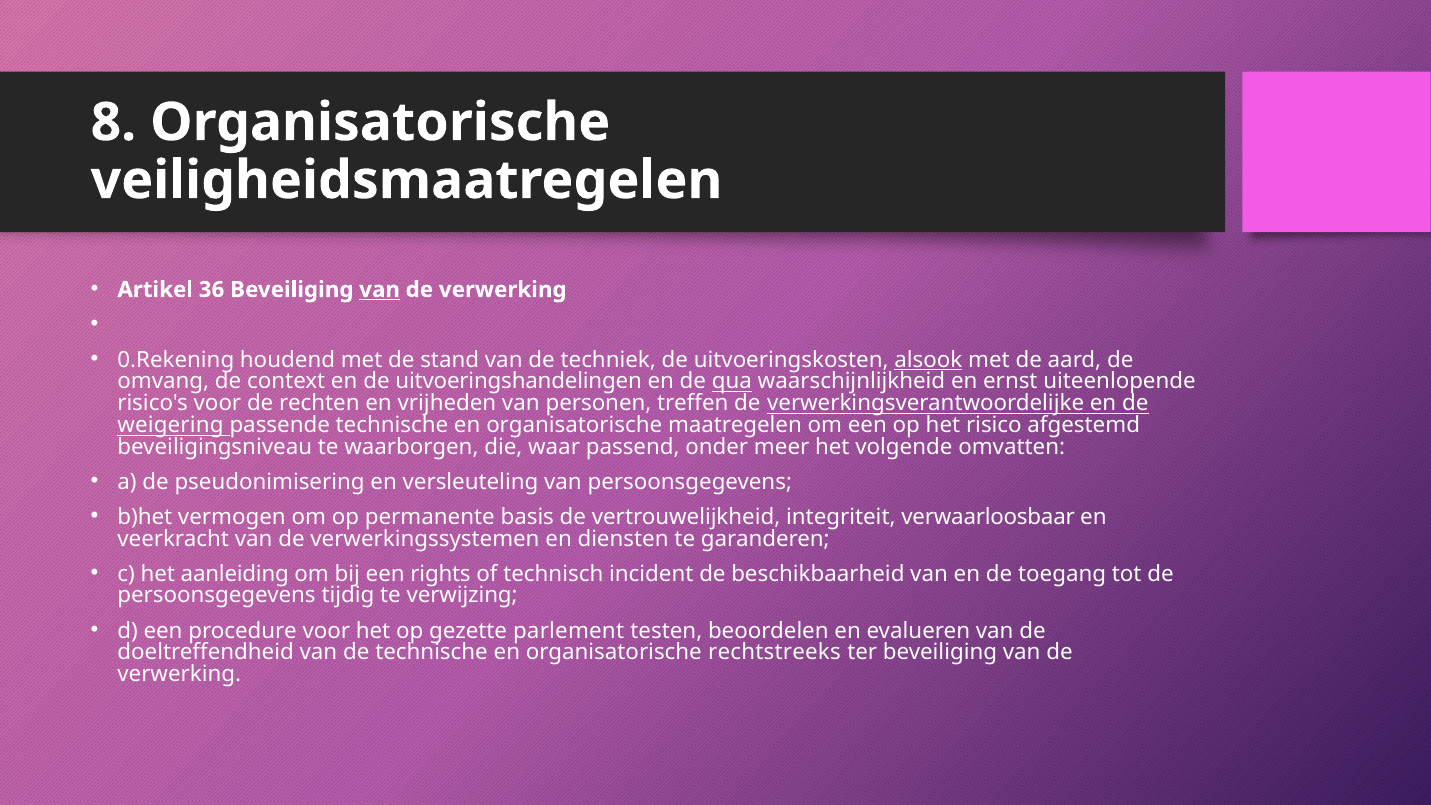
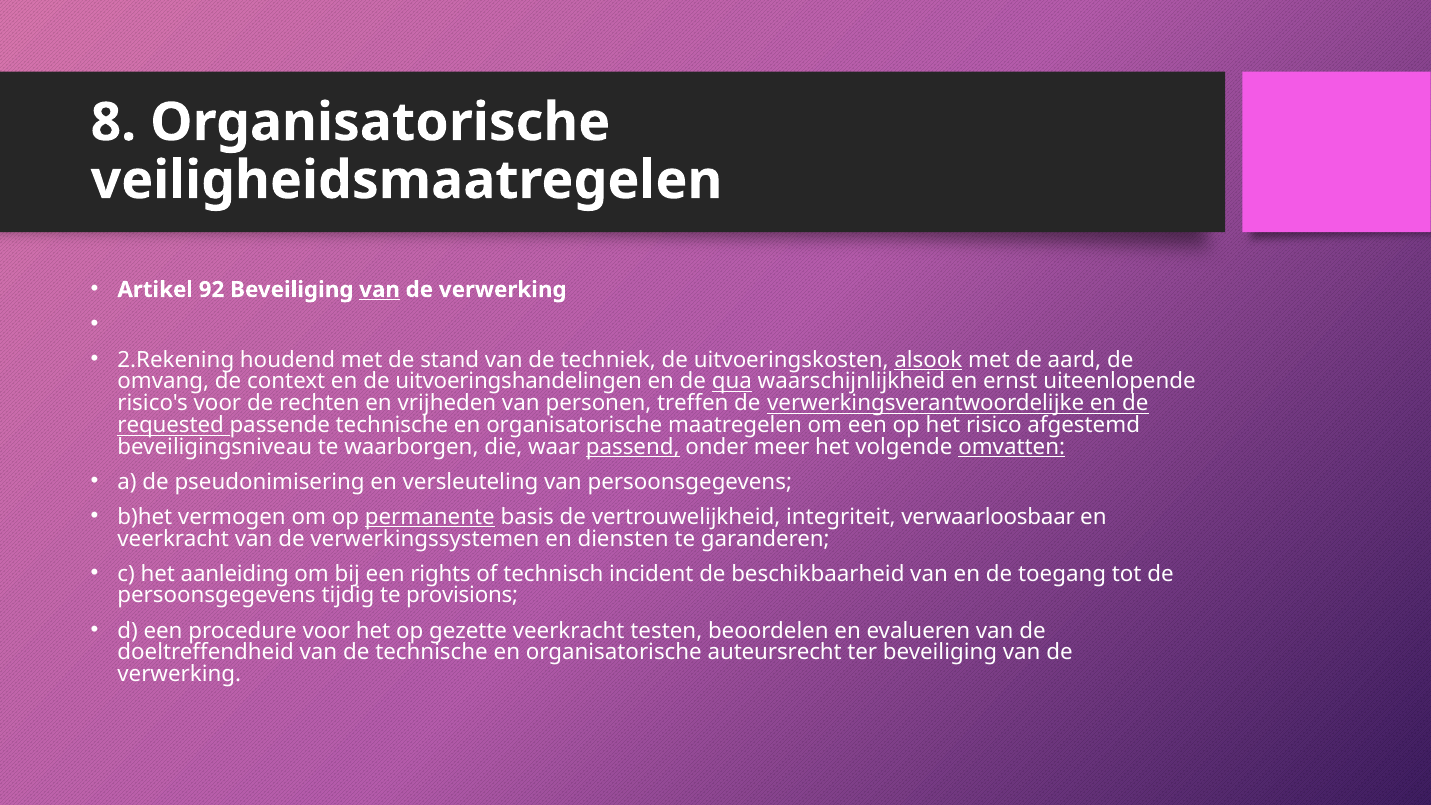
36: 36 -> 92 (212, 290)
0.Rekening: 0.Rekening -> 2.Rekening (176, 360)
weigering: weigering -> requested (171, 425)
passend underline: none -> present (633, 447)
omvatten underline: none -> present (1012, 447)
permanente underline: none -> present (430, 517)
verwijzing: verwijzing -> provisions (462, 595)
gezette parlement: parlement -> veerkracht (569, 631)
rechtstreeks: rechtstreeks -> auteursrecht (775, 652)
